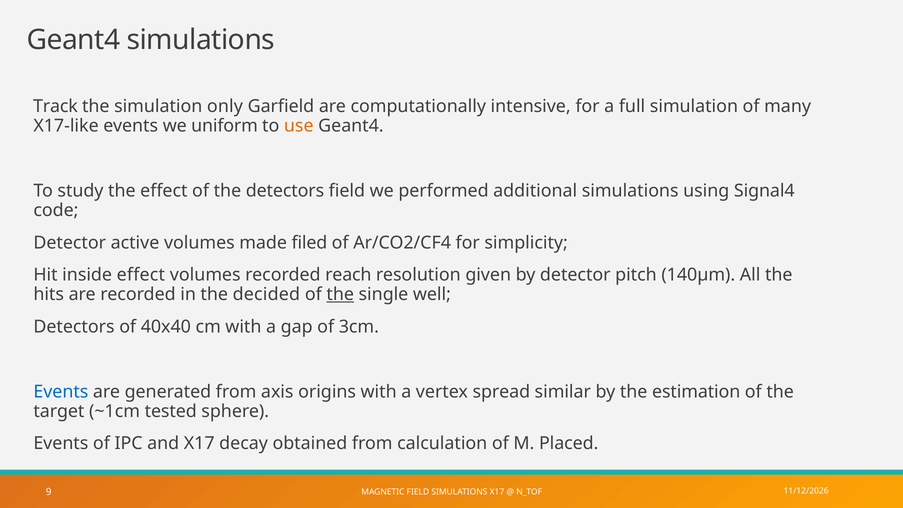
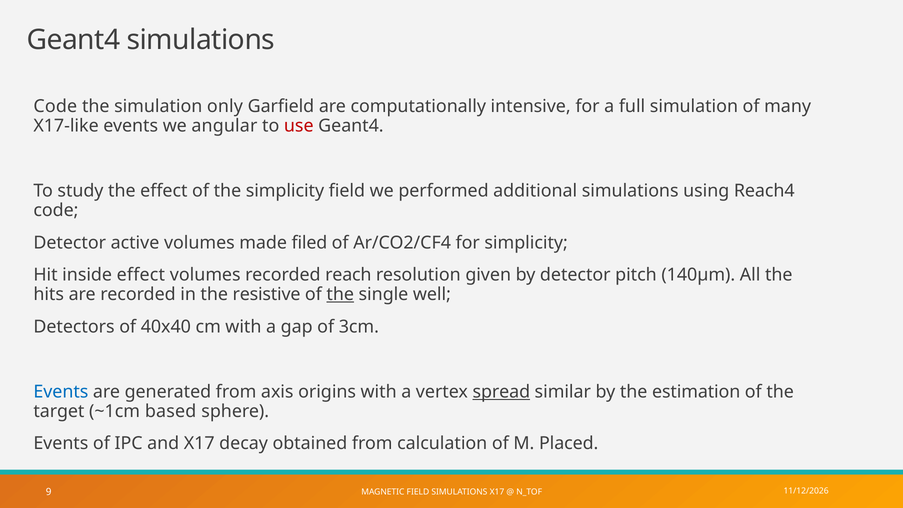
Track: Track -> Code (55, 107)
uniform: uniform -> angular (224, 126)
use colour: orange -> red (299, 126)
the detectors: detectors -> simplicity (285, 191)
Signal4: Signal4 -> Reach4 (764, 191)
decided: decided -> resistive (267, 294)
spread underline: none -> present (501, 392)
tested: tested -> based (171, 411)
